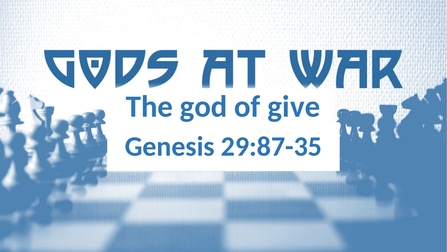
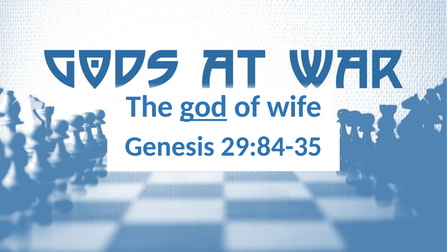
god underline: none -> present (204, 107)
give: give -> wife (294, 107)
29:87-35: 29:87-35 -> 29:84-35 (272, 146)
